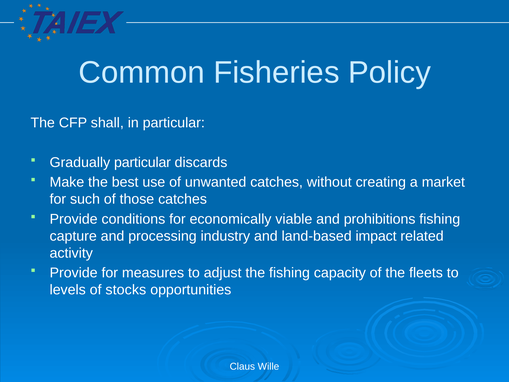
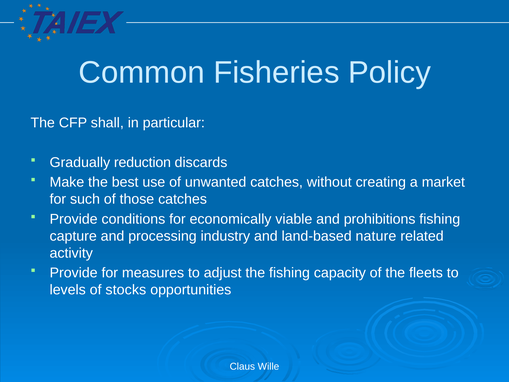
Gradually particular: particular -> reduction (143, 162)
impact: impact -> nature (376, 236)
